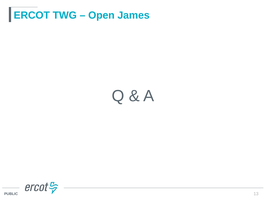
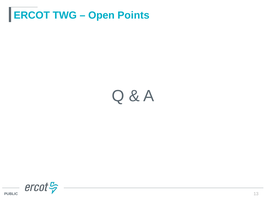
James: James -> Points (133, 15)
